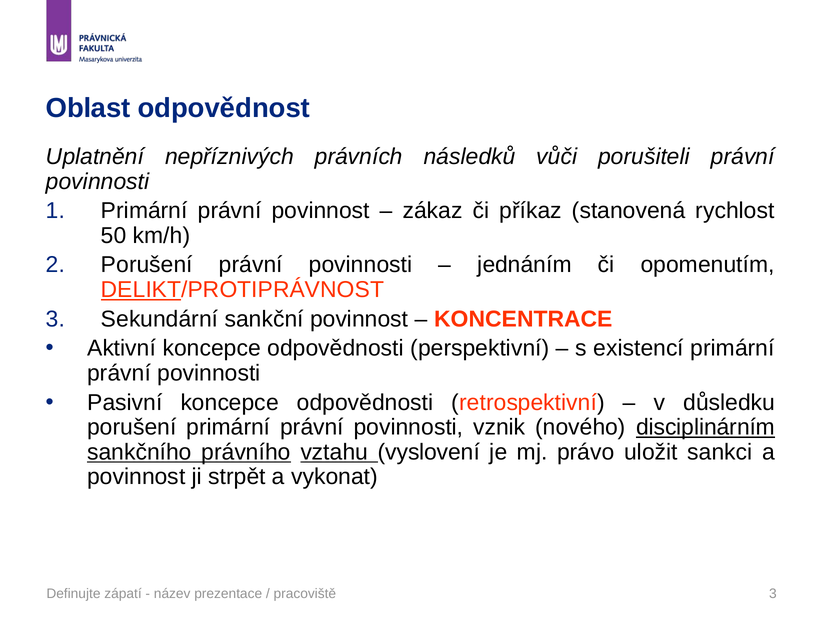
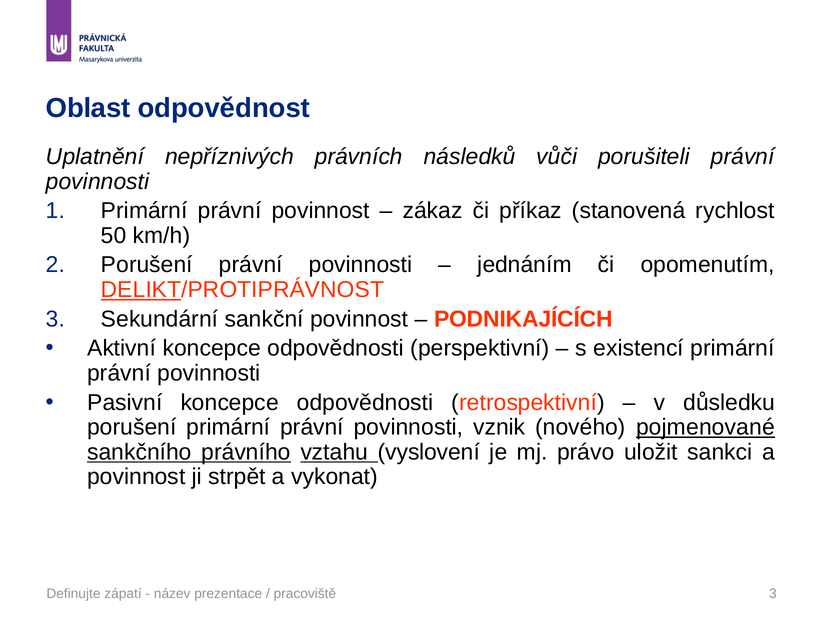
KONCENTRACE: KONCENTRACE -> PODNIKAJÍCÍCH (524, 319)
disciplinárním: disciplinárním -> pojmenované (705, 427)
